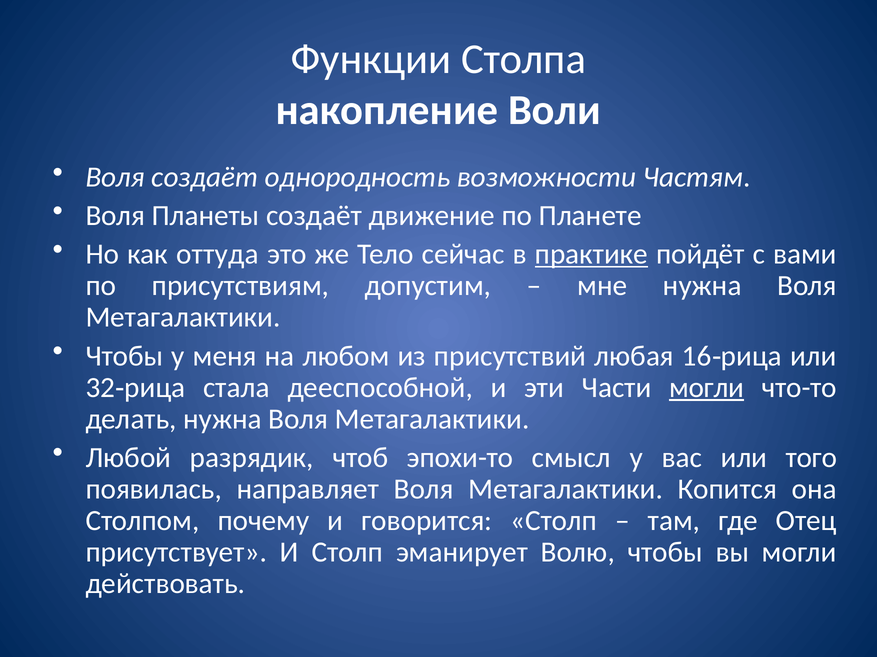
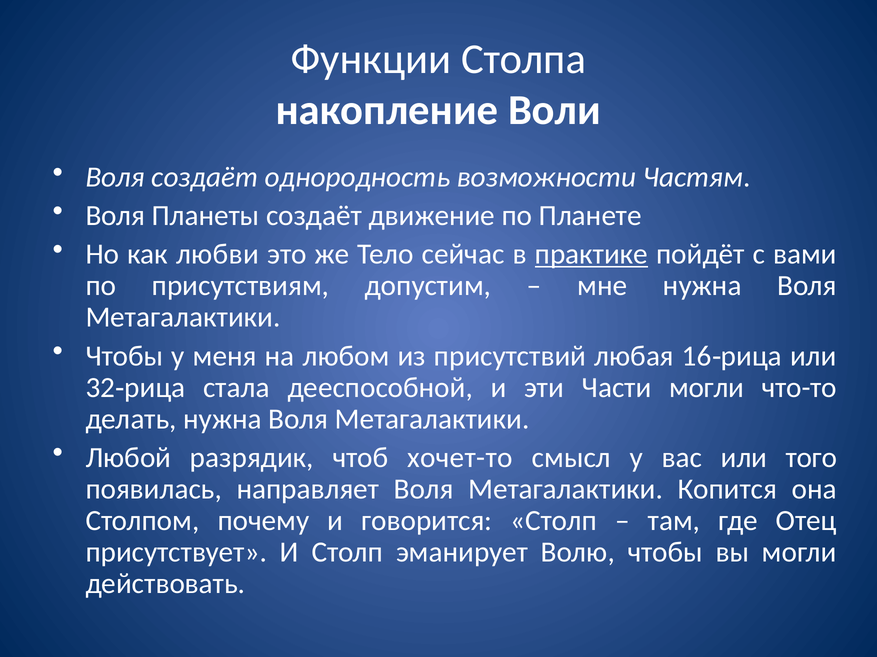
оттуда: оттуда -> любви (218, 255)
могли underline: present -> none (707, 388)
эпохи-то: эпохи-то -> хочет-то (460, 458)
